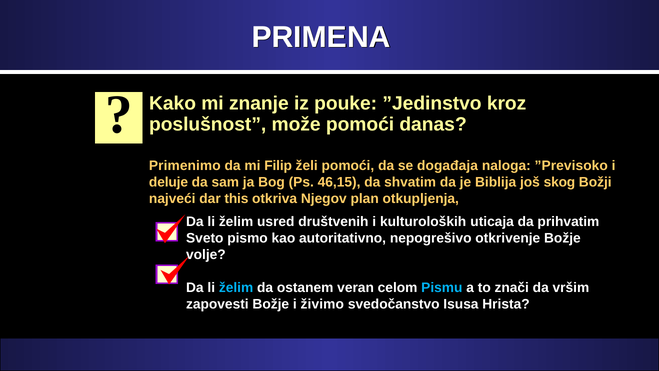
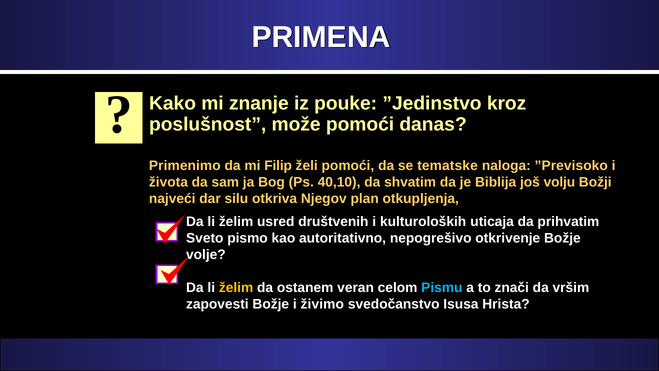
događaja: događaja -> tematske (448, 165)
deluje: deluje -> života (168, 182)
46,15: 46,15 -> 40,10 (339, 182)
skog: skog -> volju (559, 182)
this: this -> silu (236, 198)
želim colour: light blue -> yellow (236, 288)
